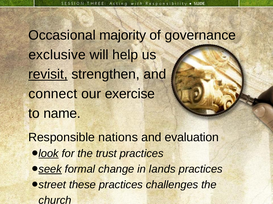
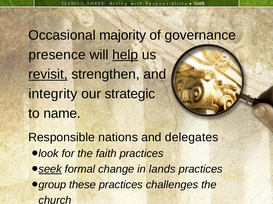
exclusive: exclusive -> presence (57, 55)
help underline: none -> present (125, 55)
connect: connect -> integrity (53, 94)
exercise: exercise -> strategic (130, 94)
evaluation: evaluation -> delegates (192, 138)
look underline: present -> none (49, 154)
trust: trust -> faith (106, 154)
street: street -> group (52, 185)
